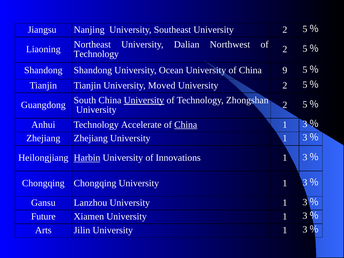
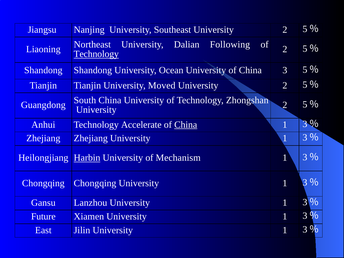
Northwest: Northwest -> Following (230, 45)
Technology underline: none -> present (96, 54)
9: 9 -> 3 (285, 70)
University underline: present -> none (144, 100)
Innovations: Innovations -> Mechanism (178, 158)
Arts: Arts -> East (43, 230)
